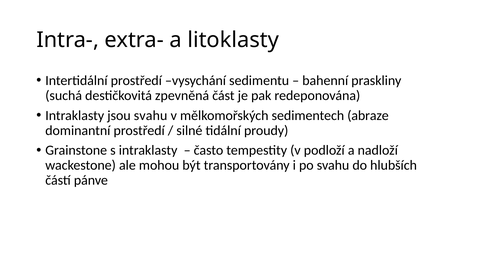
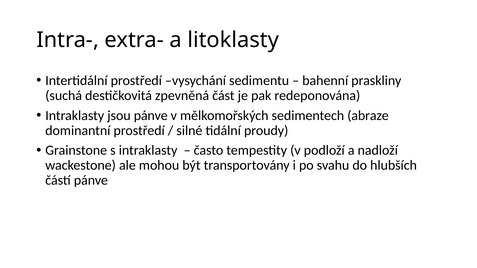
jsou svahu: svahu -> pánve (151, 116)
